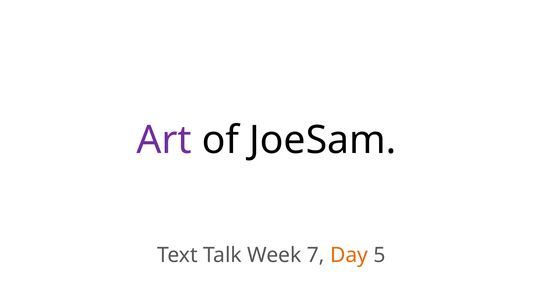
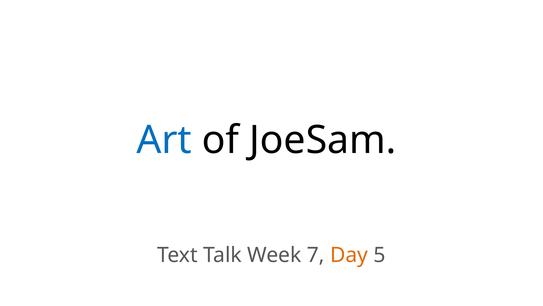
Art colour: purple -> blue (164, 140)
